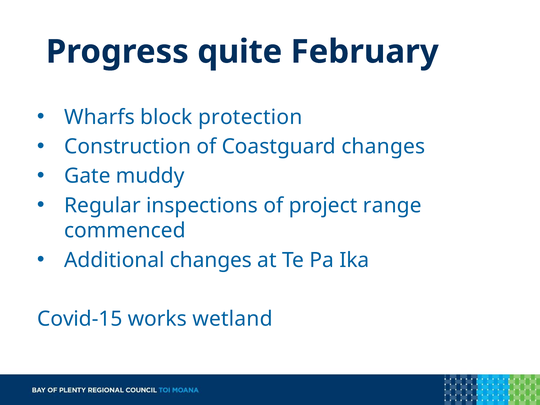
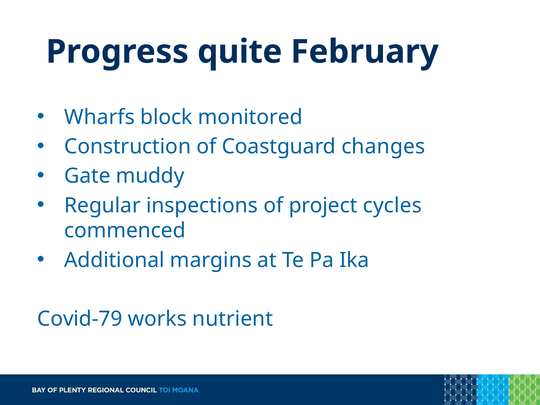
protection: protection -> monitored (250, 117)
range: range -> cycles (392, 205)
Additional changes: changes -> margins (211, 260)
Covid-15: Covid-15 -> Covid-79 (80, 319)
wetland: wetland -> nutrient (233, 319)
